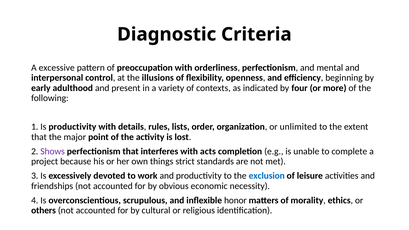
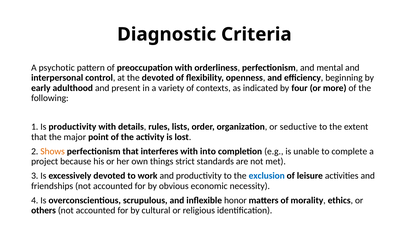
excessive: excessive -> psychotic (57, 68)
the illusions: illusions -> devoted (158, 78)
unlimited: unlimited -> seductive (298, 127)
Shows colour: purple -> orange (53, 151)
acts: acts -> into (208, 151)
